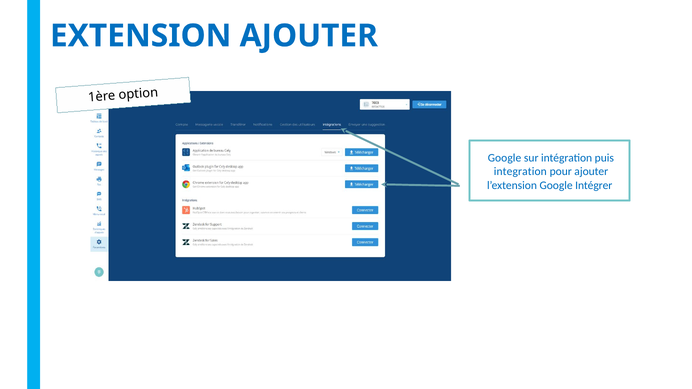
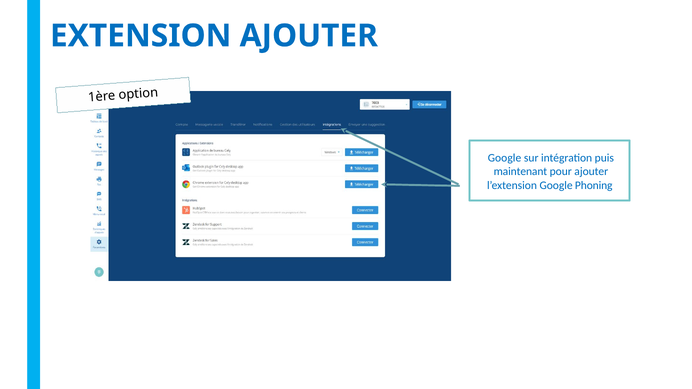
integration: integration -> maintenant (520, 172)
Intégrer: Intégrer -> Phoning (594, 186)
